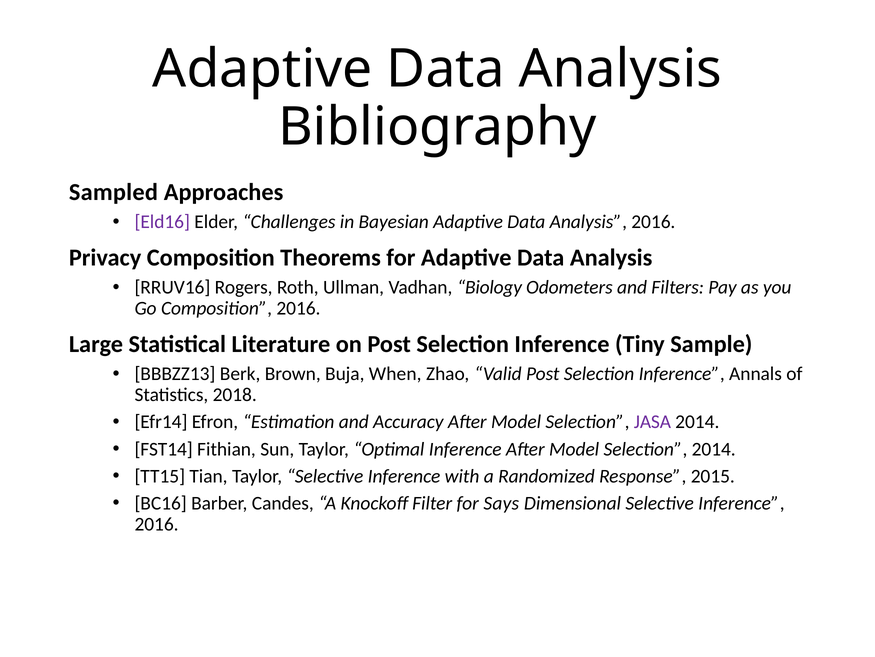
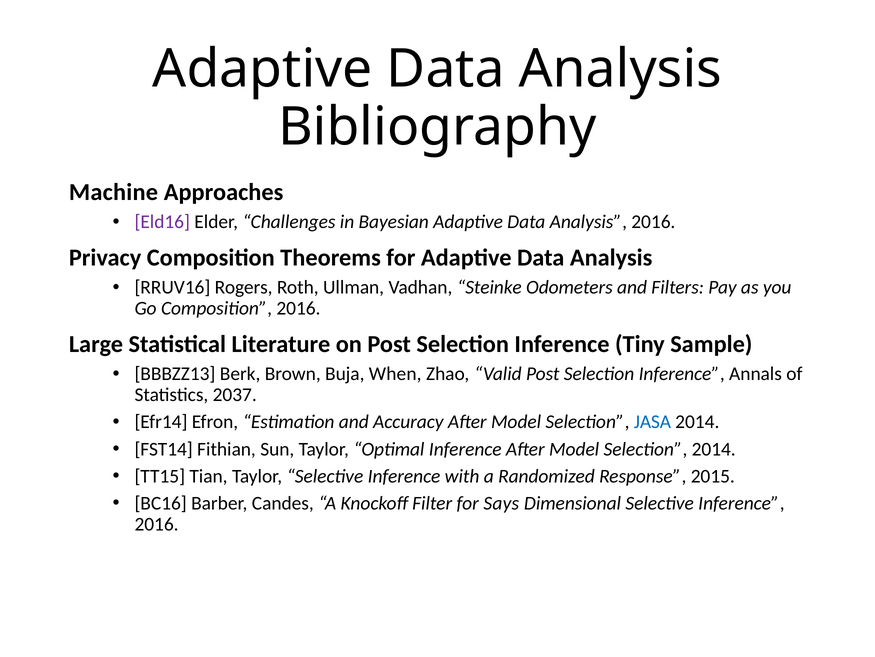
Sampled: Sampled -> Machine (113, 192)
Biology: Biology -> Steinke (489, 287)
2018: 2018 -> 2037 (235, 395)
JASA colour: purple -> blue (652, 422)
